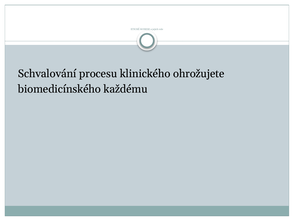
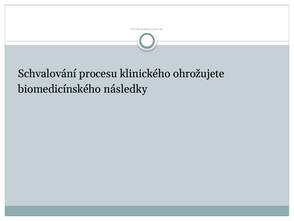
každému: každému -> následky (126, 89)
